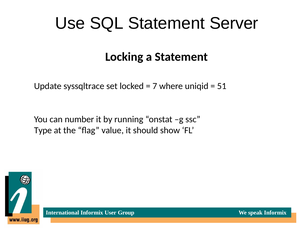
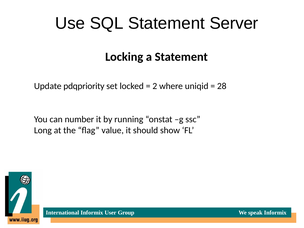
syssqltrace: syssqltrace -> pdqpriority (84, 86)
7: 7 -> 2 (155, 86)
51: 51 -> 28 (222, 86)
Type: Type -> Long (43, 130)
